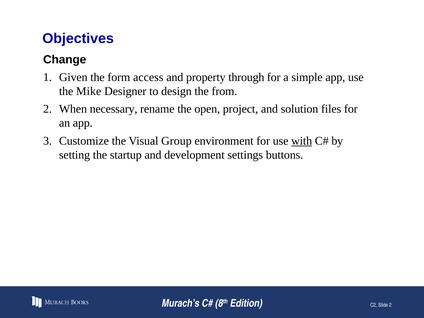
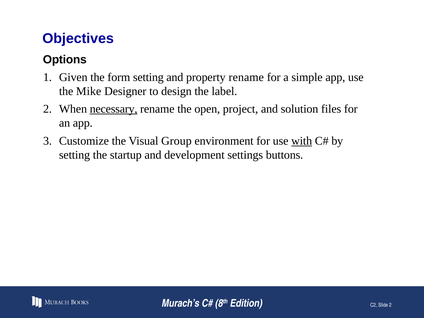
Change: Change -> Options (65, 59)
form access: access -> setting (148, 77)
property through: through -> rename (246, 77)
from: from -> label (224, 91)
necessary underline: none -> present (114, 109)
